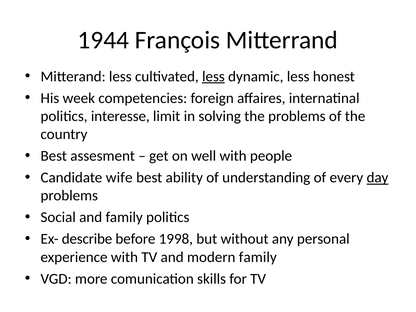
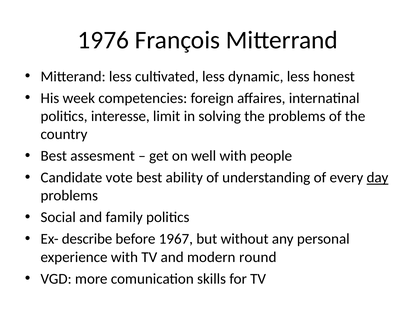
1944: 1944 -> 1976 (103, 40)
less underline: present -> none (213, 76)
wife: wife -> vote (119, 178)
1998: 1998 -> 1967 (176, 239)
modern family: family -> round (258, 257)
